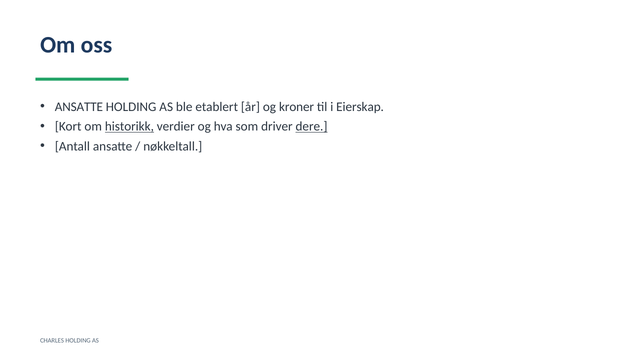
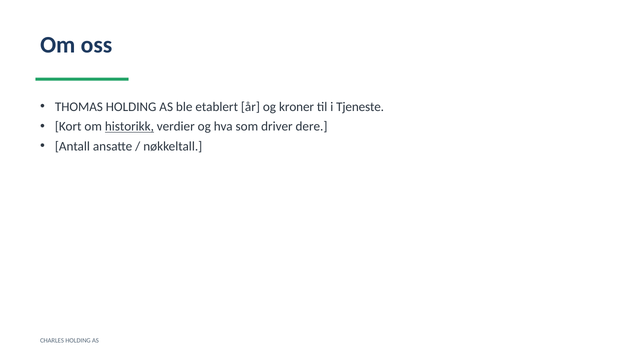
ANSATTE: ANSATTE -> THOMAS (79, 107)
Eierskap: Eierskap -> Tjeneste (360, 107)
dere underline: present -> none (312, 127)
